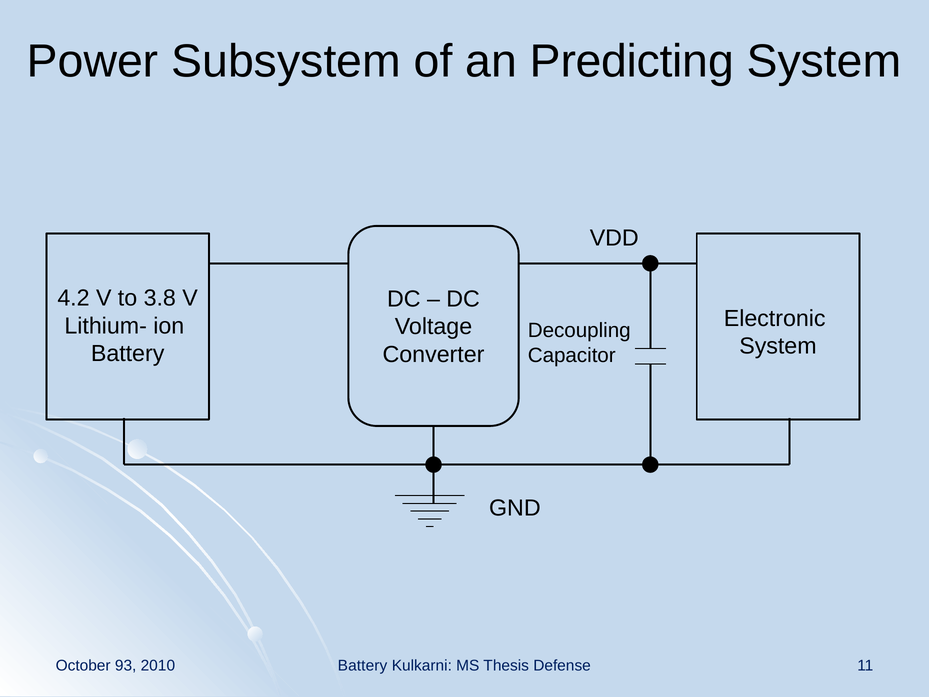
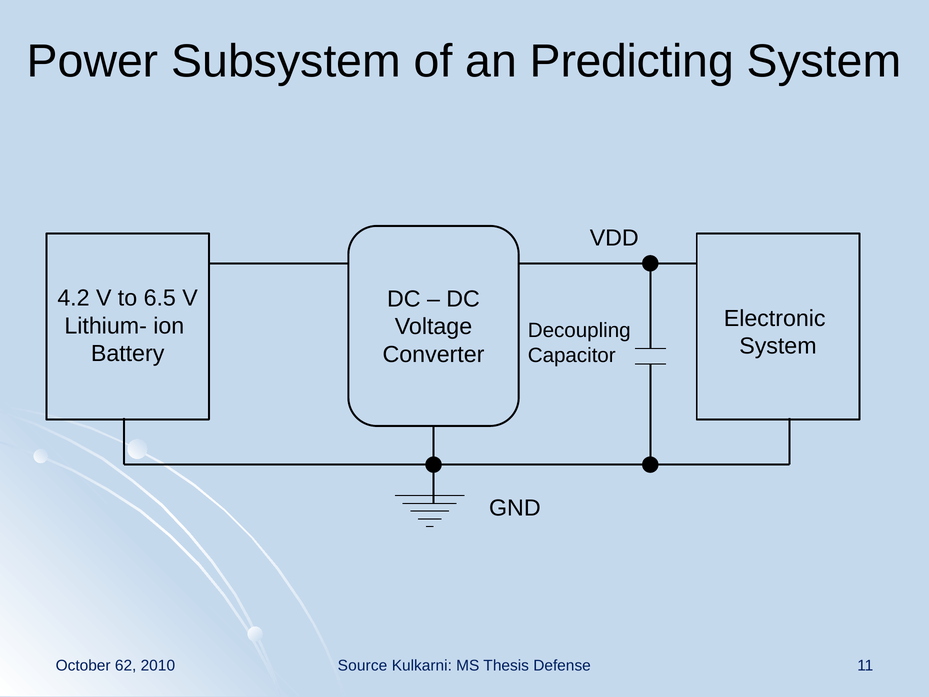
3.8: 3.8 -> 6.5 (160, 298)
93: 93 -> 62 (126, 665)
2010 Battery: Battery -> Source (363, 665)
